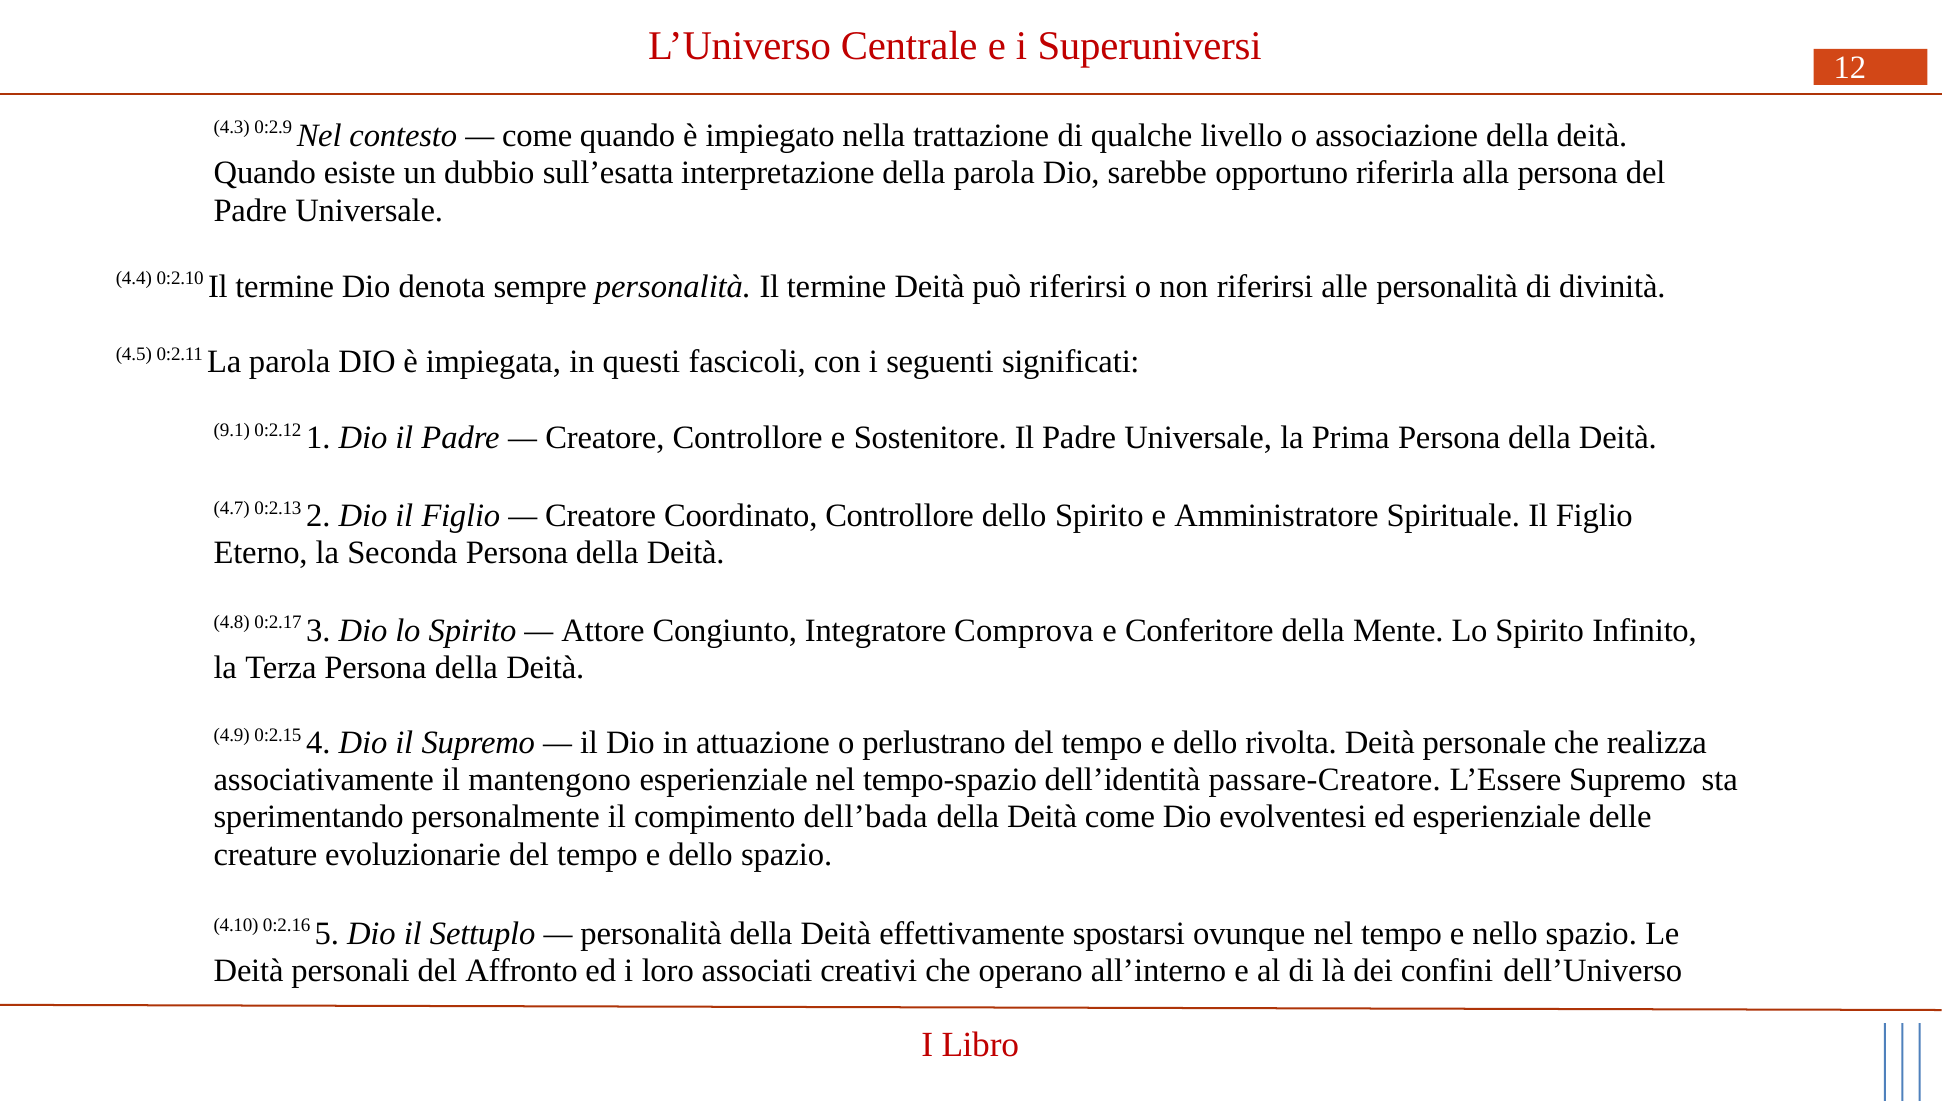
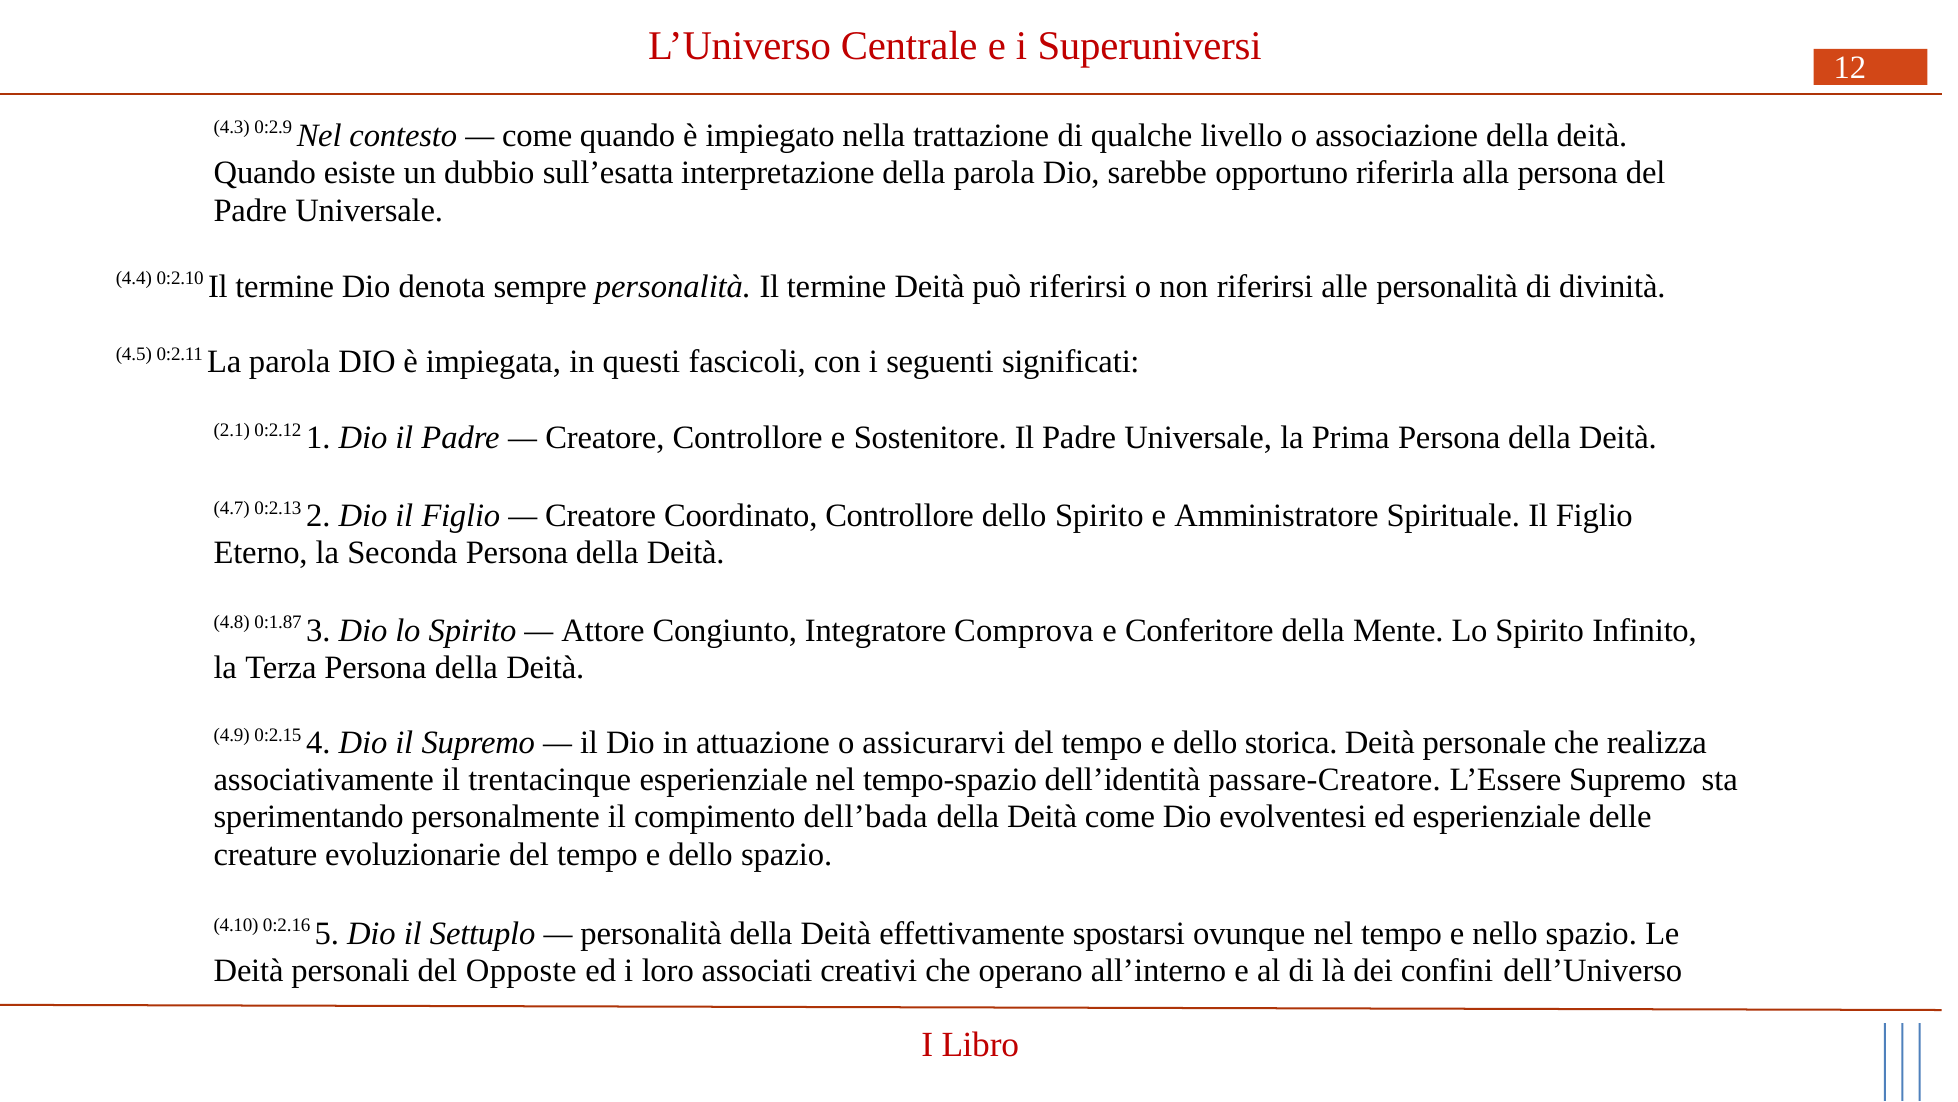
9.1: 9.1 -> 2.1 (232, 430)
0:2.17: 0:2.17 -> 0:1.87 (278, 623)
perlustrano: perlustrano -> assicurarvi (934, 743)
rivolta: rivolta -> storica (1291, 743)
mantengono: mantengono -> trentacinque (550, 781)
Affronto: Affronto -> Opposte (521, 972)
